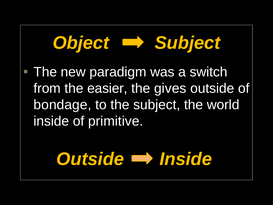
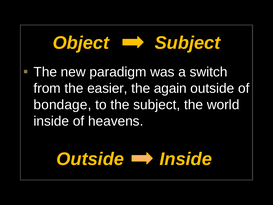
gives: gives -> again (170, 88)
primitive: primitive -> heavens (116, 121)
